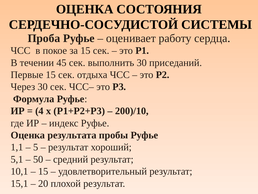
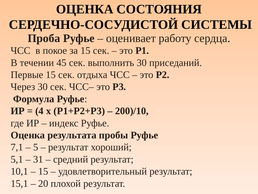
1,1: 1,1 -> 7,1 (17, 147)
50: 50 -> 31 (38, 159)
